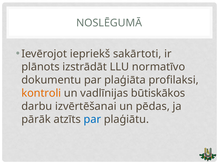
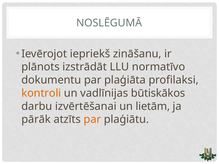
sakārtoti: sakārtoti -> zināšanu (137, 54)
pēdas: pēdas -> lietām (153, 106)
par colour: blue -> orange (92, 120)
